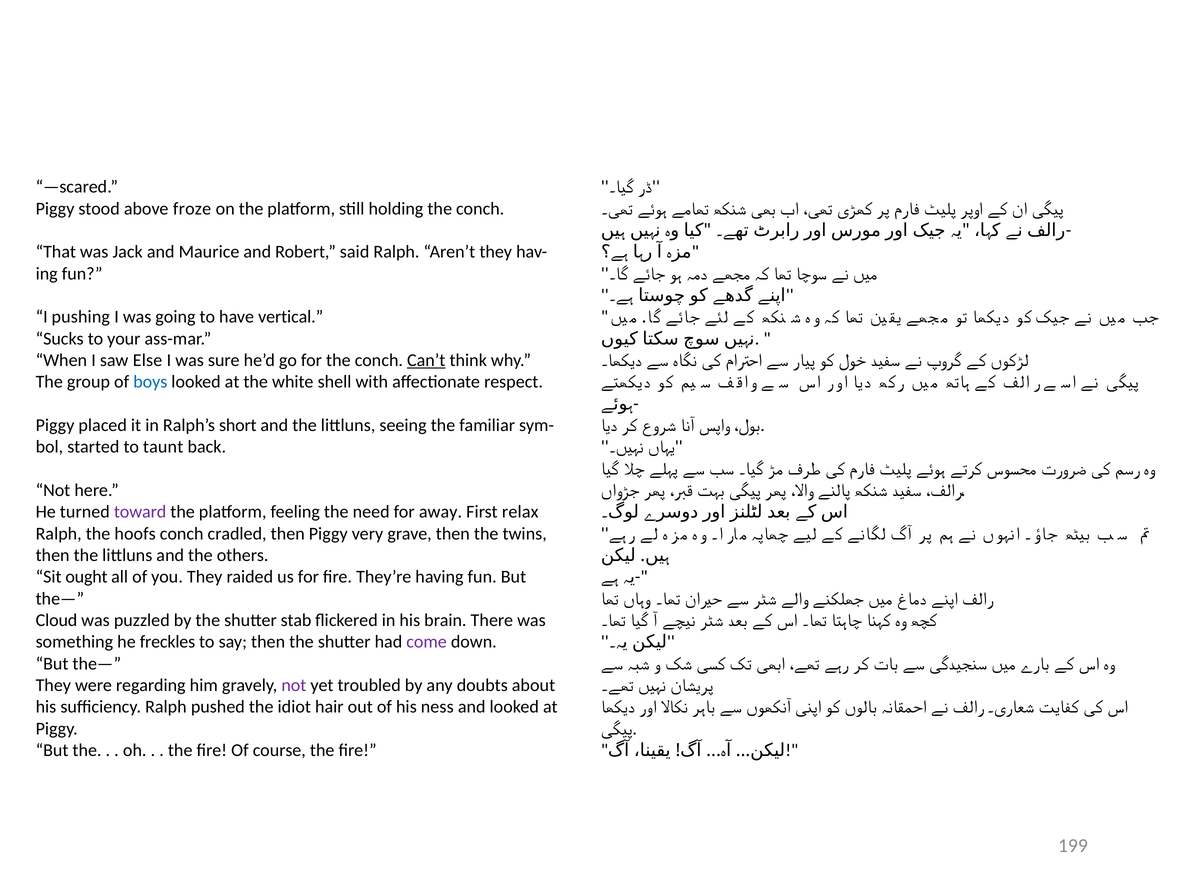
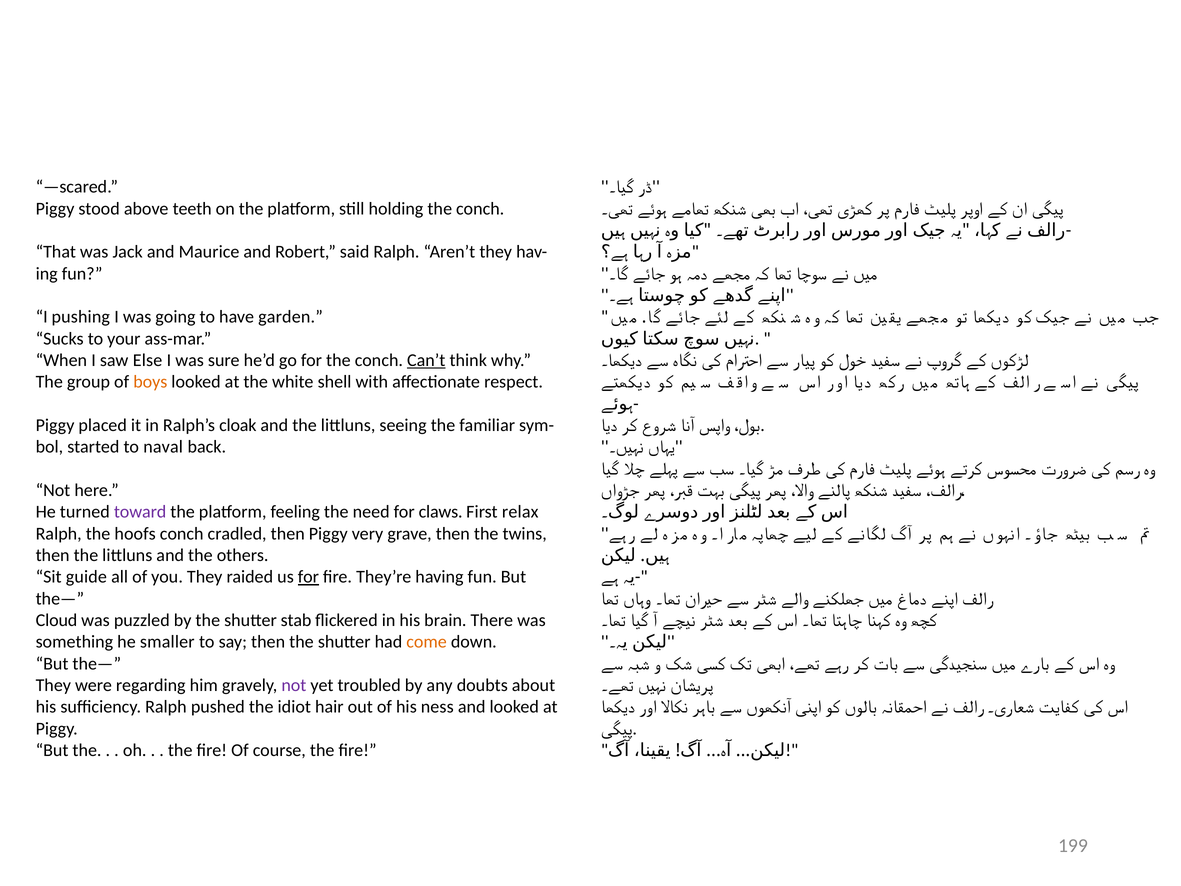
froze: froze -> teeth (192, 208)
vertical: vertical -> garden (291, 317)
boys colour: blue -> orange (150, 382)
short: short -> cloak (238, 425)
taunt: taunt -> naval (163, 447)
away: away -> claws (441, 512)
ought: ought -> guide (86, 577)
for underline: none -> present (308, 577)
freckles: freckles -> smaller (167, 642)
come colour: purple -> orange (427, 642)
